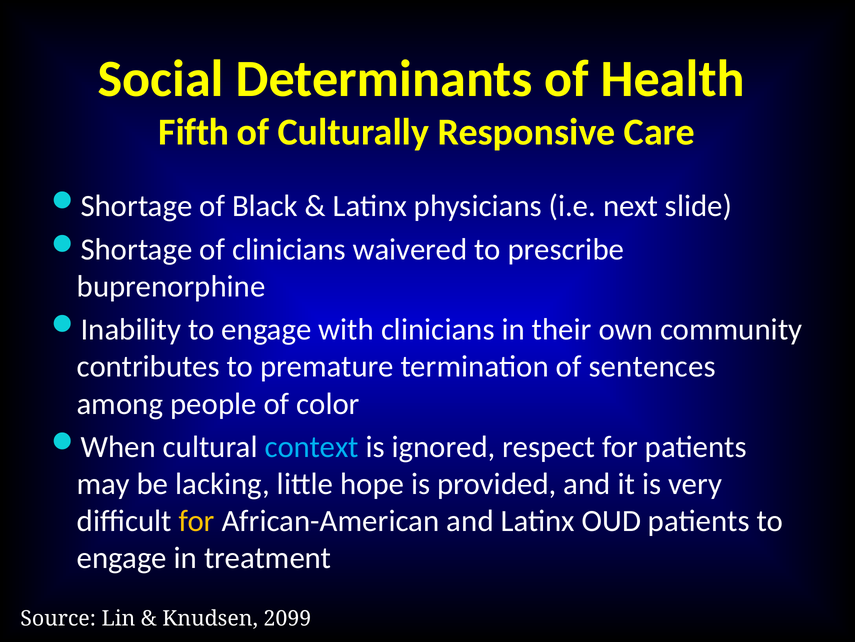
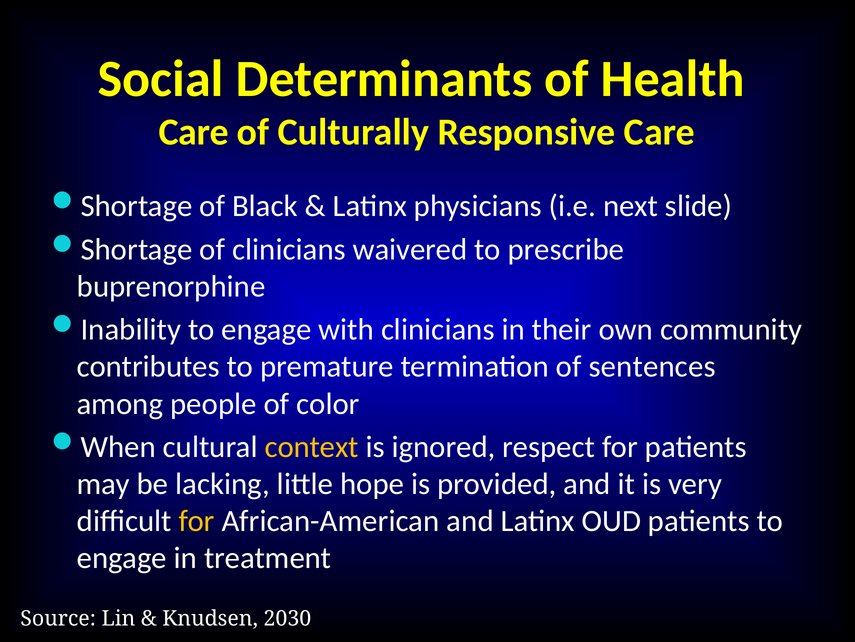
Fifth: Fifth -> Care (194, 132)
context colour: light blue -> yellow (312, 447)
2099: 2099 -> 2030 (287, 618)
